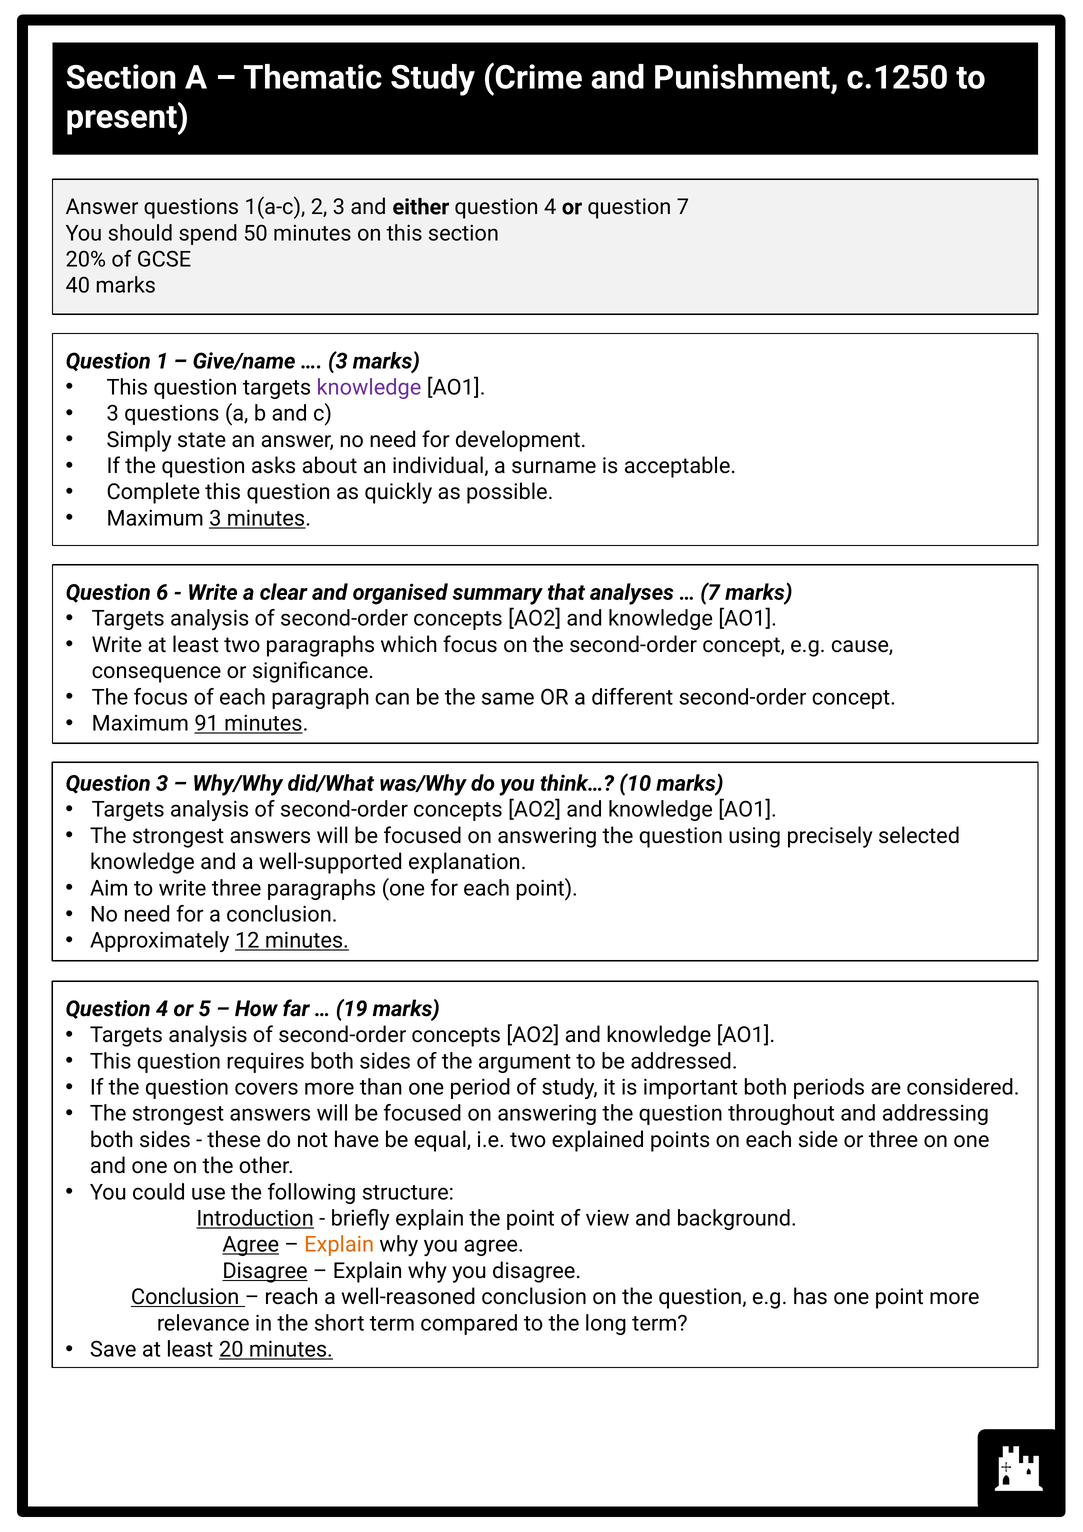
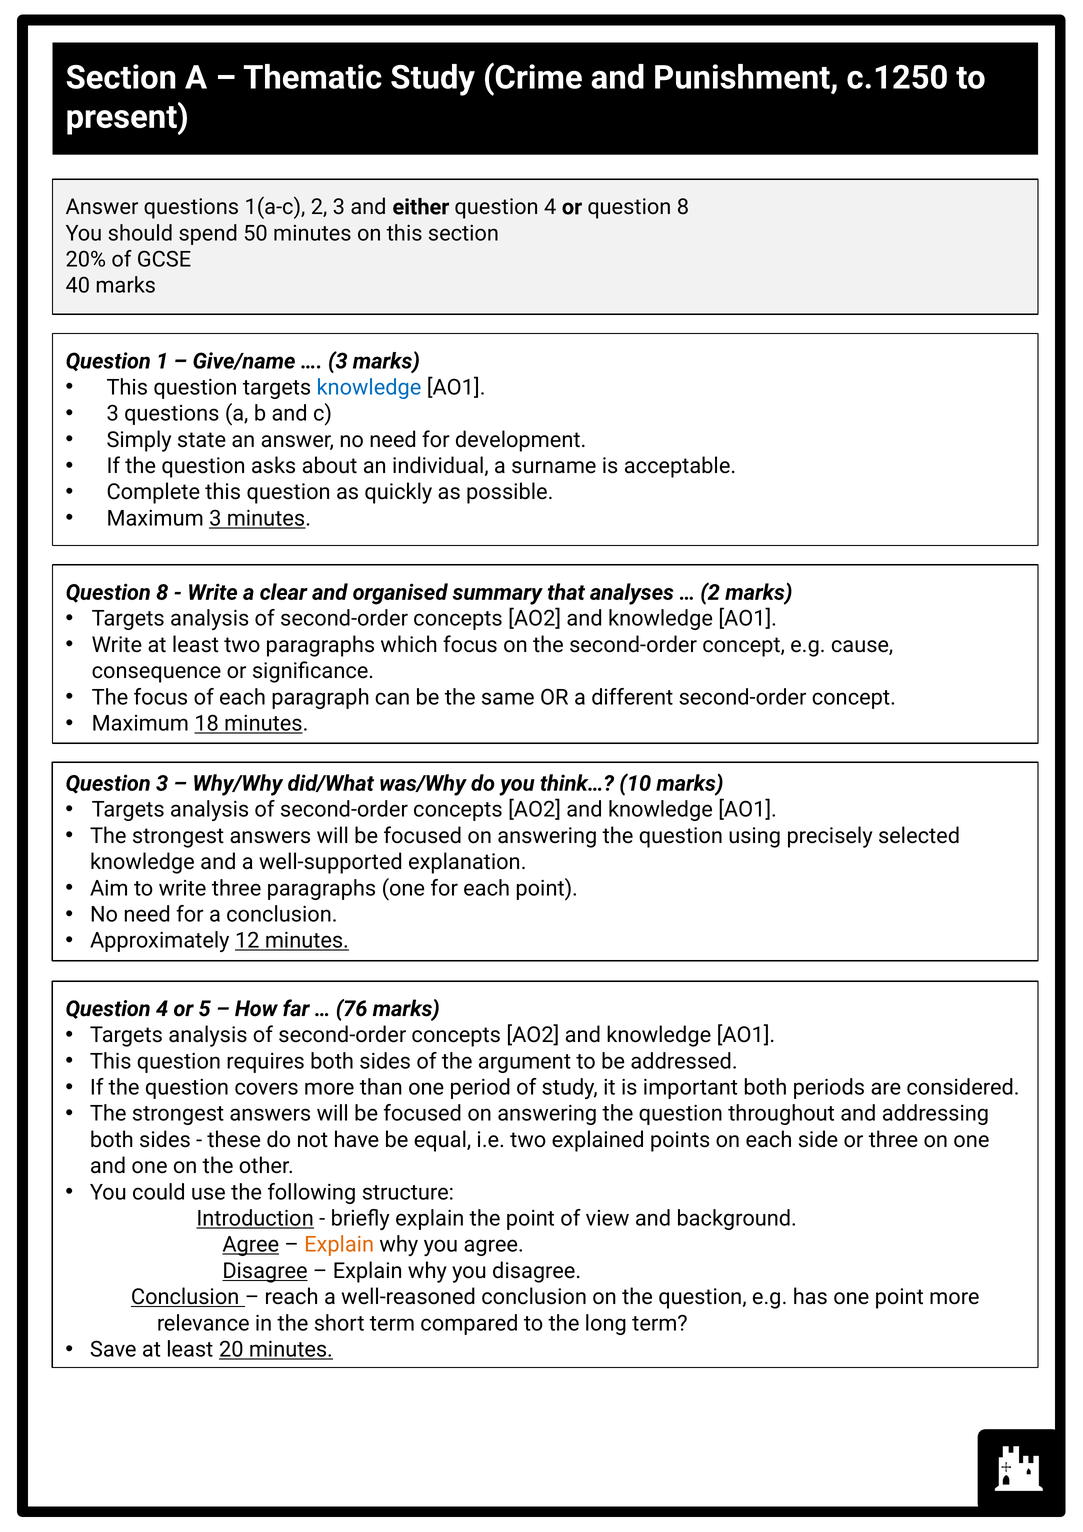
or question 7: 7 -> 8 (683, 207)
knowledge colour: purple -> blue (369, 387)
6: 6 -> 8 (162, 592)
7: 7 -> 2 (710, 592)
91: 91 -> 18 (207, 723)
19: 19 -> 76 (352, 1009)
